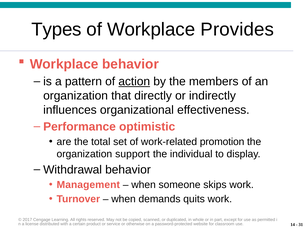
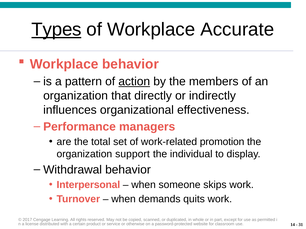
Types underline: none -> present (56, 30)
Provides: Provides -> Accurate (237, 30)
optimistic: optimistic -> managers (147, 127)
Management: Management -> Interpersonal (88, 185)
